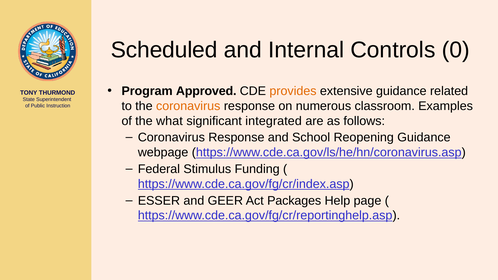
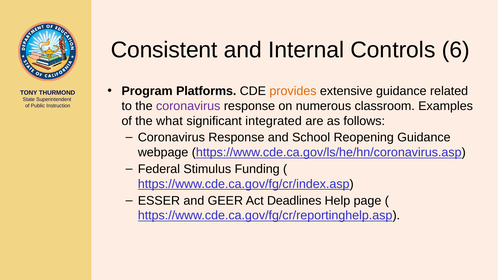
Scheduled: Scheduled -> Consistent (164, 50)
0: 0 -> 6 (456, 50)
Approved: Approved -> Platforms (206, 91)
coronavirus colour: orange -> purple (188, 106)
Packages: Packages -> Deadlines (294, 201)
